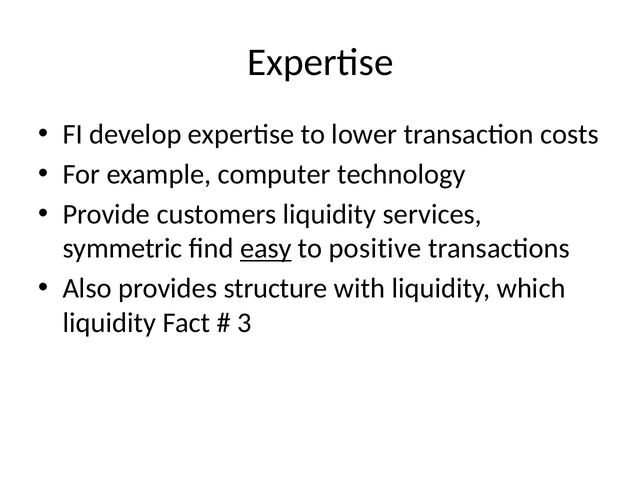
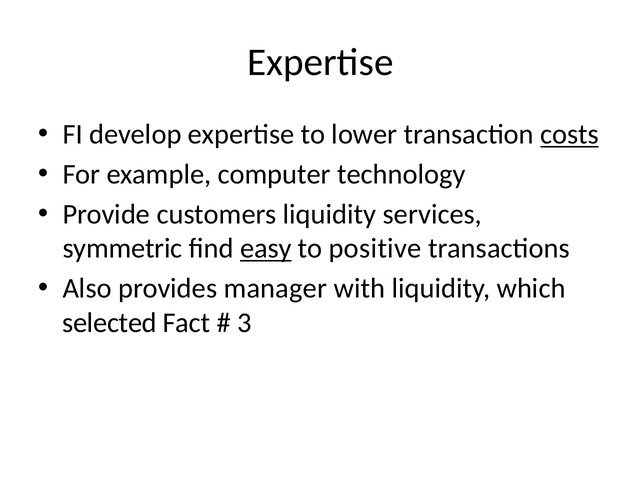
costs underline: none -> present (570, 134)
structure: structure -> manager (275, 288)
liquidity: liquidity -> selected (110, 323)
